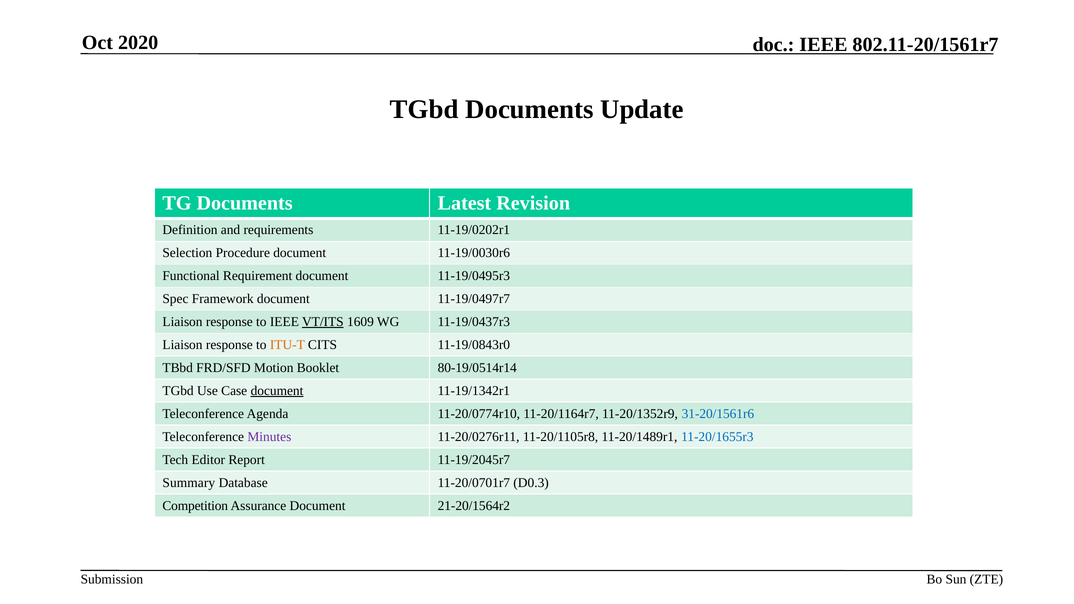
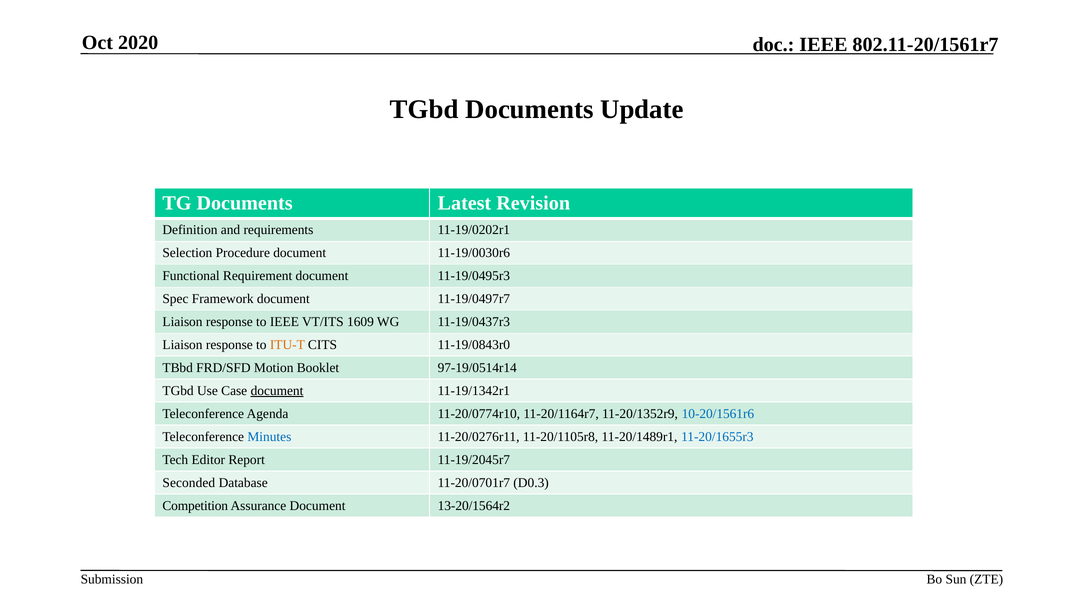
VT/ITS underline: present -> none (323, 322)
80-19/0514r14: 80-19/0514r14 -> 97-19/0514r14 (477, 368)
31-20/1561r6: 31-20/1561r6 -> 10-20/1561r6 (718, 414)
Minutes colour: purple -> blue (269, 437)
Summary: Summary -> Seconded (189, 483)
21-20/1564r2: 21-20/1564r2 -> 13-20/1564r2 (474, 506)
